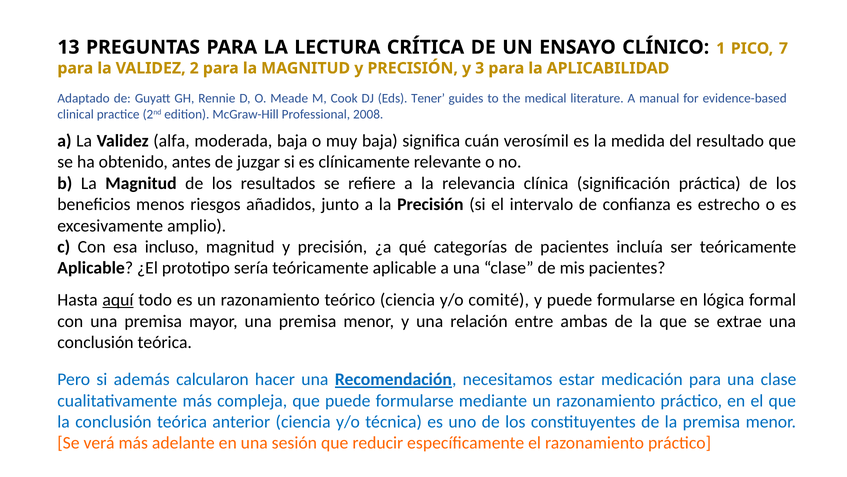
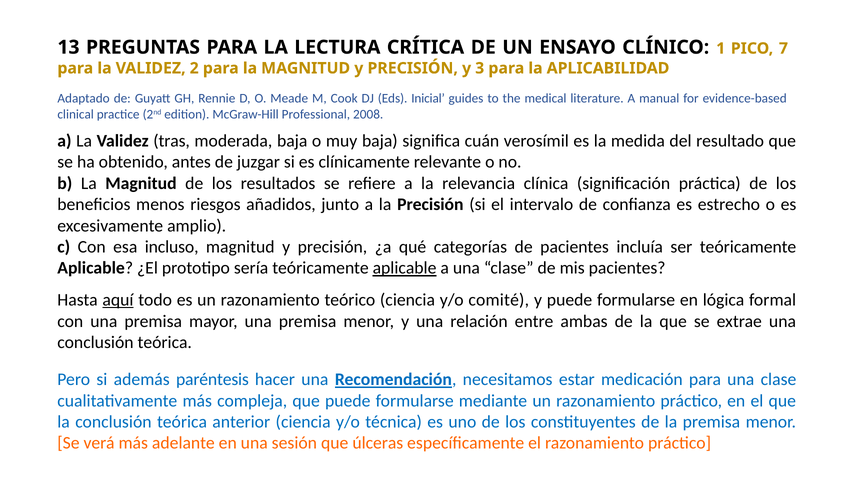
Tener: Tener -> Inicial (428, 98)
alfa: alfa -> tras (172, 141)
aplicable underline: none -> present (405, 268)
calcularon: calcularon -> paréntesis (212, 379)
reducir: reducir -> úlceras (378, 443)
